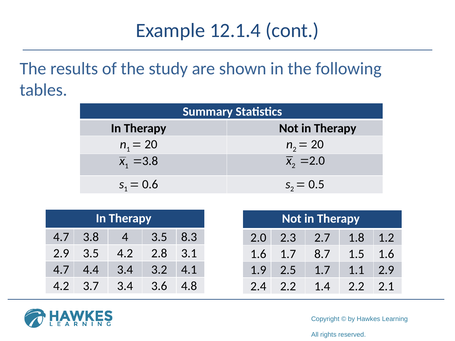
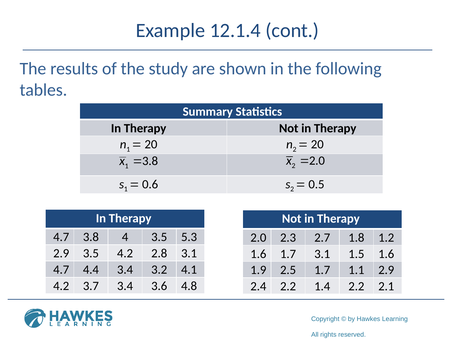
8.3: 8.3 -> 5.3 (189, 237)
1.7 8.7: 8.7 -> 3.1 (322, 254)
